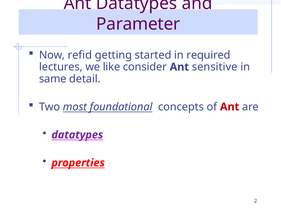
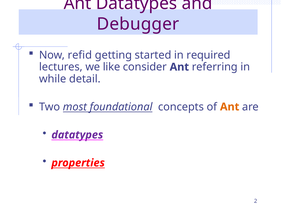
Parameter: Parameter -> Debugger (138, 24)
sensitive: sensitive -> referring (215, 67)
same: same -> while (53, 79)
Ant colour: red -> orange (230, 107)
